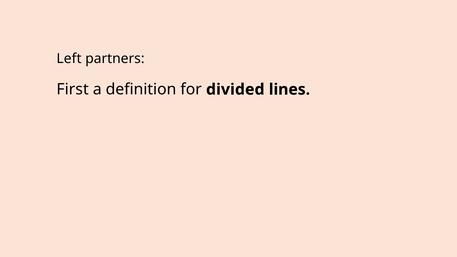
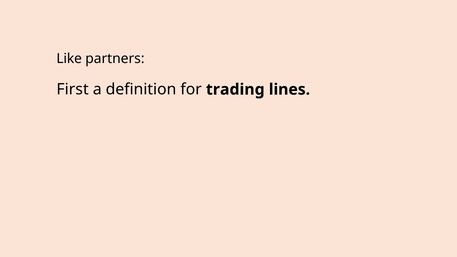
Left: Left -> Like (69, 59)
divided: divided -> trading (235, 89)
